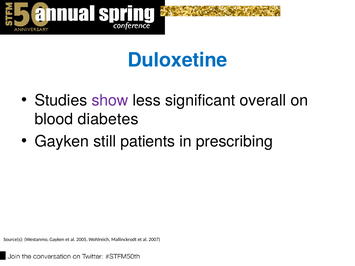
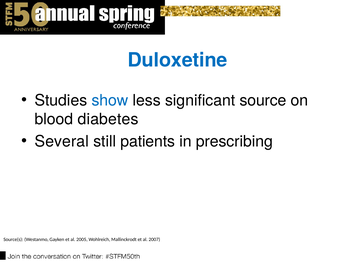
show colour: purple -> blue (110, 100)
overall: overall -> source (263, 100)
Gayken: Gayken -> Several (62, 141)
